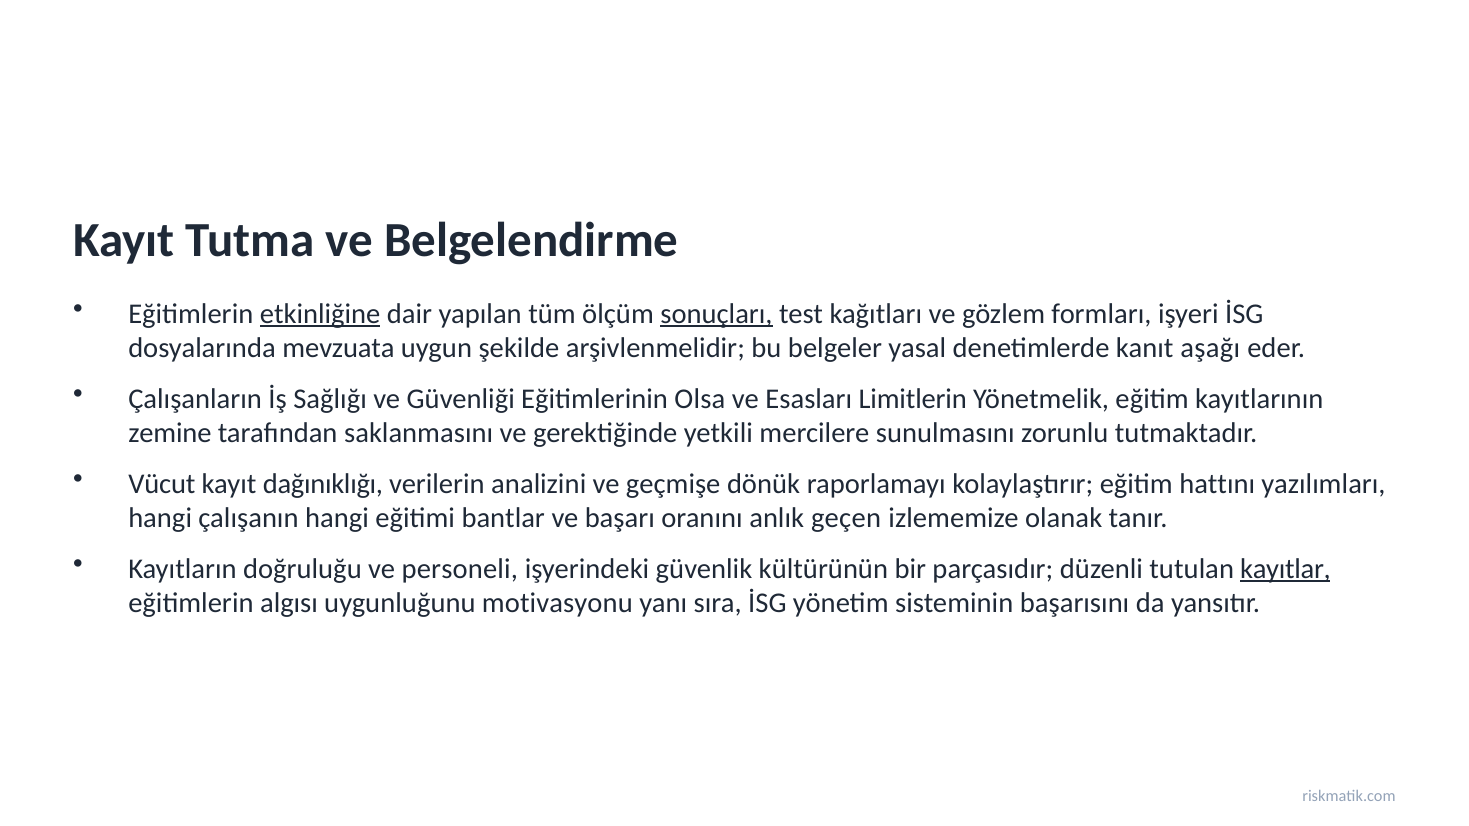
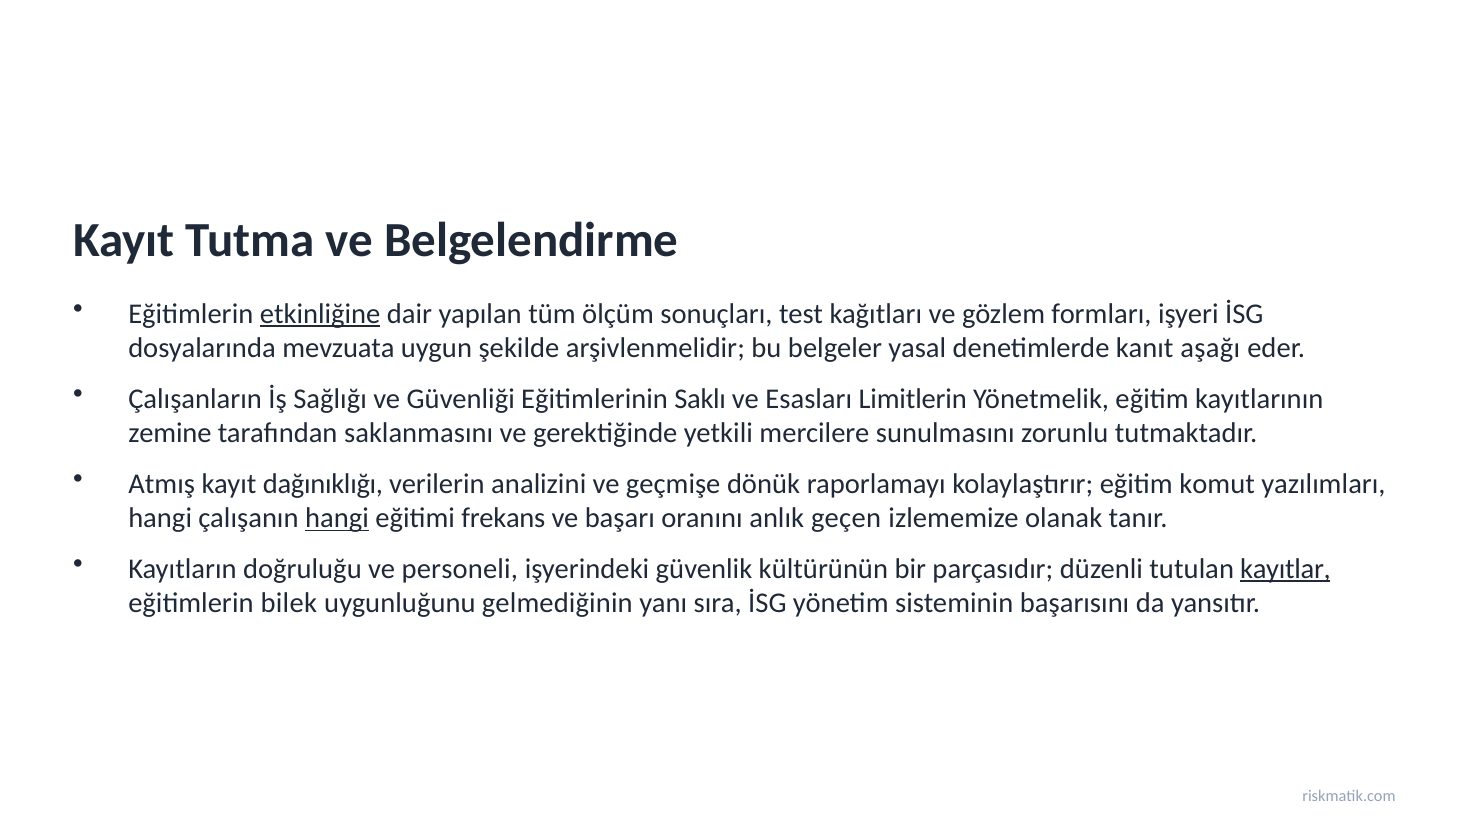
sonuçları underline: present -> none (716, 314)
Olsa: Olsa -> Saklı (700, 399)
Vücut: Vücut -> Atmış (162, 484)
hattını: hattını -> komut (1217, 484)
hangi underline: none -> present (337, 518)
bantlar: bantlar -> frekans (503, 518)
algısı: algısı -> bilek (289, 604)
motivasyonu: motivasyonu -> gelmediğinin (557, 604)
